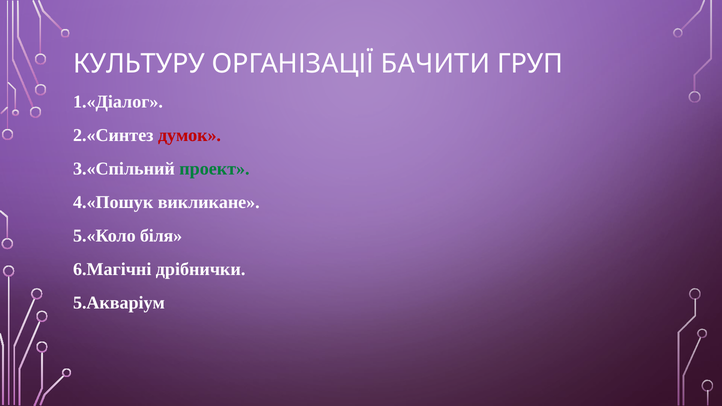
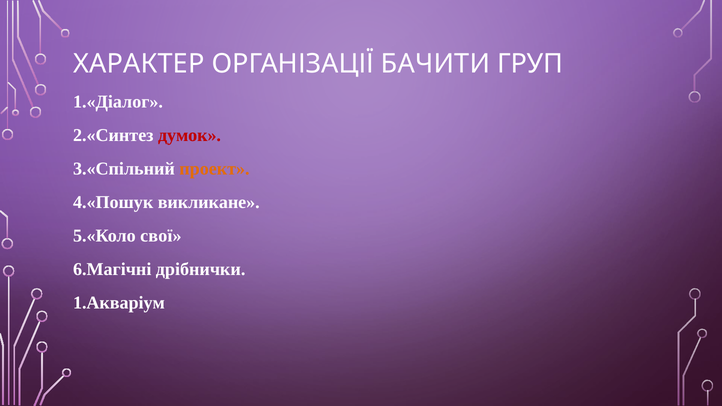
КУЛЬТУРУ: КУЛЬТУРУ -> ХАРАКТЕР (139, 64)
проект colour: green -> orange (214, 169)
біля: біля -> свої (161, 236)
5.Акваріум: 5.Акваріум -> 1.Акваріум (119, 303)
